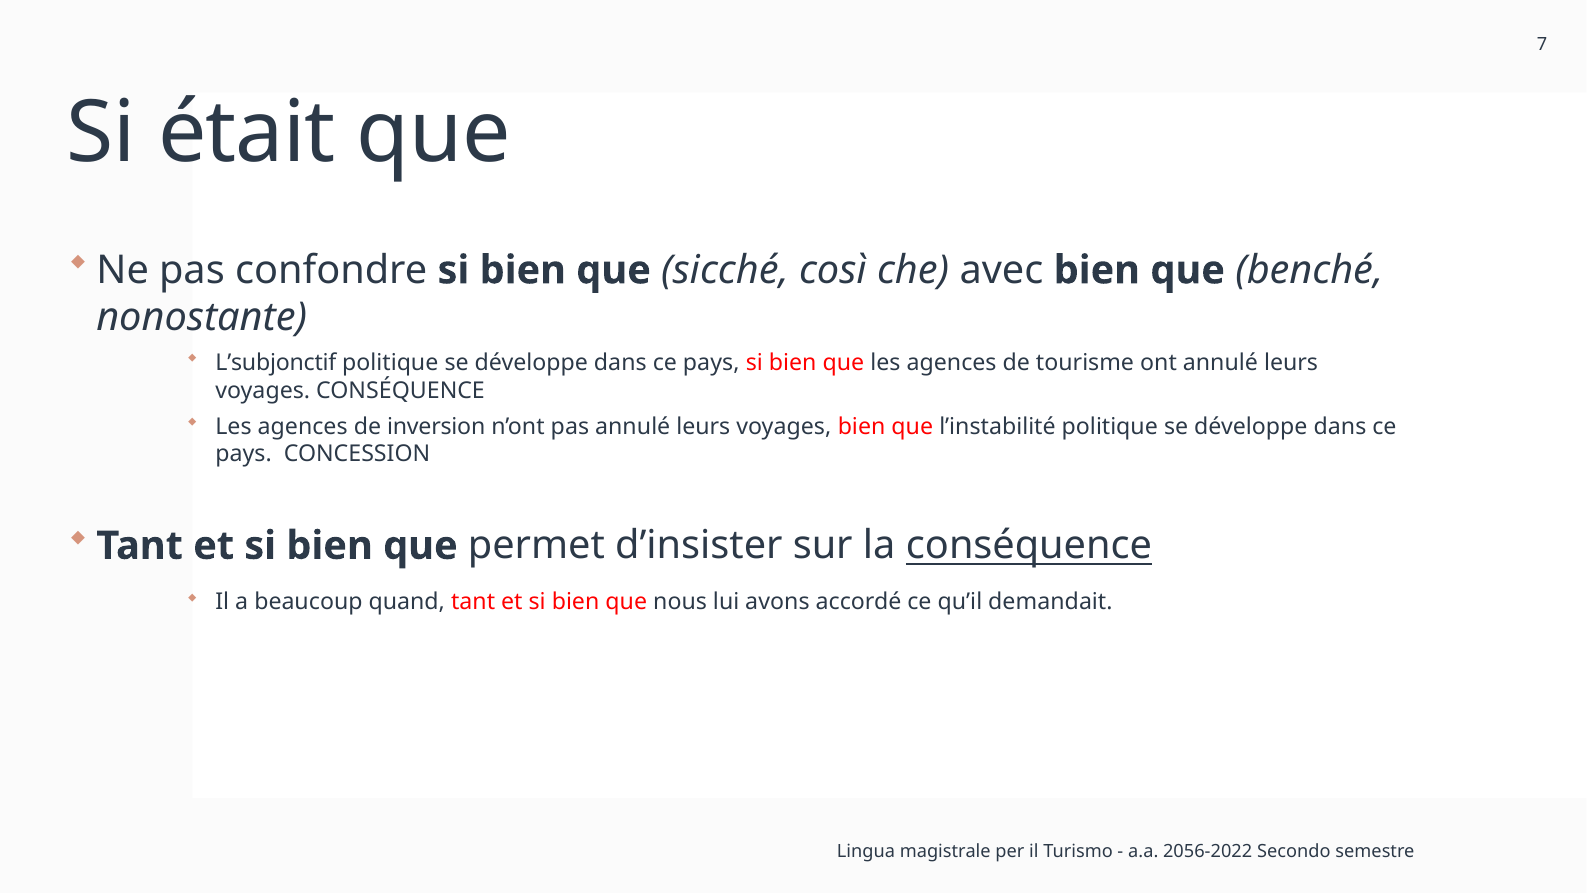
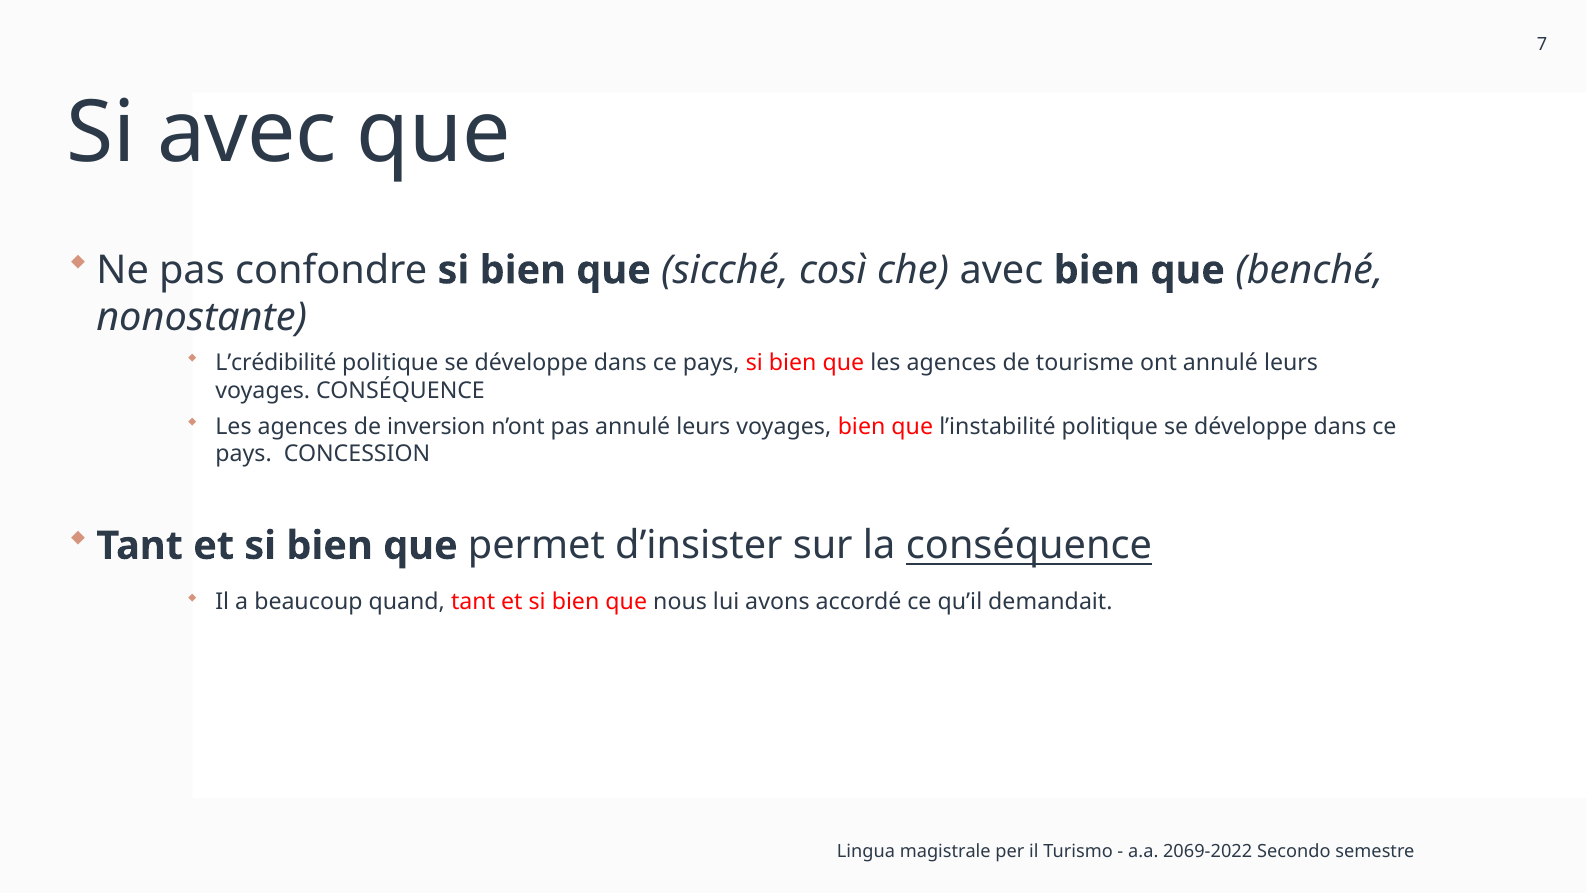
Si était: était -> avec (247, 133)
L’subjonctif: L’subjonctif -> L’crédibilité (276, 363)
2056-2022: 2056-2022 -> 2069-2022 (1208, 851)
